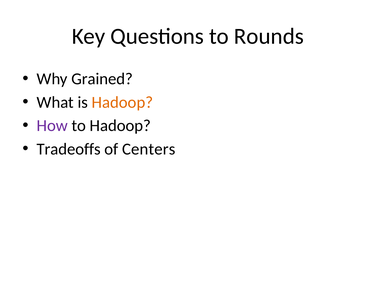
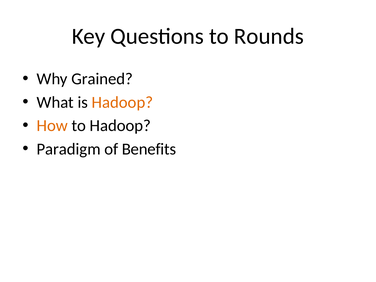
How colour: purple -> orange (52, 126)
Tradeoffs: Tradeoffs -> Paradigm (69, 149)
Centers: Centers -> Benefits (149, 149)
